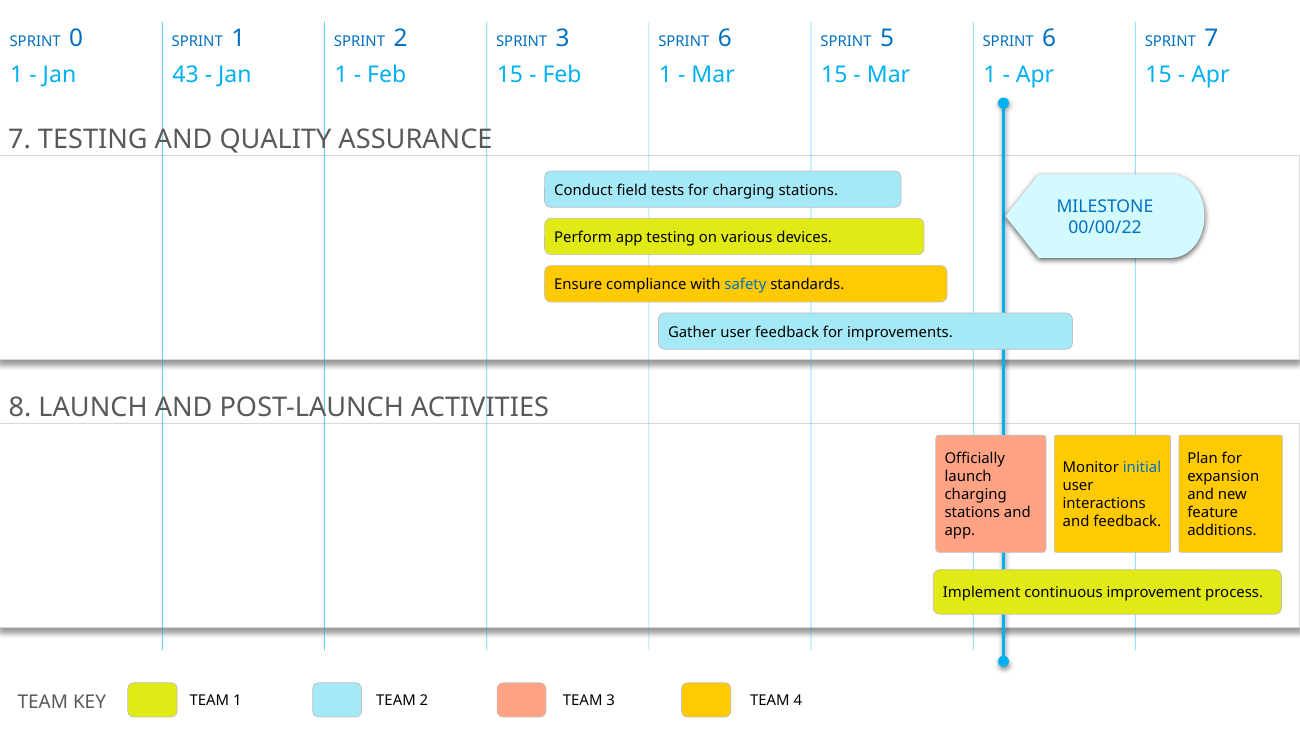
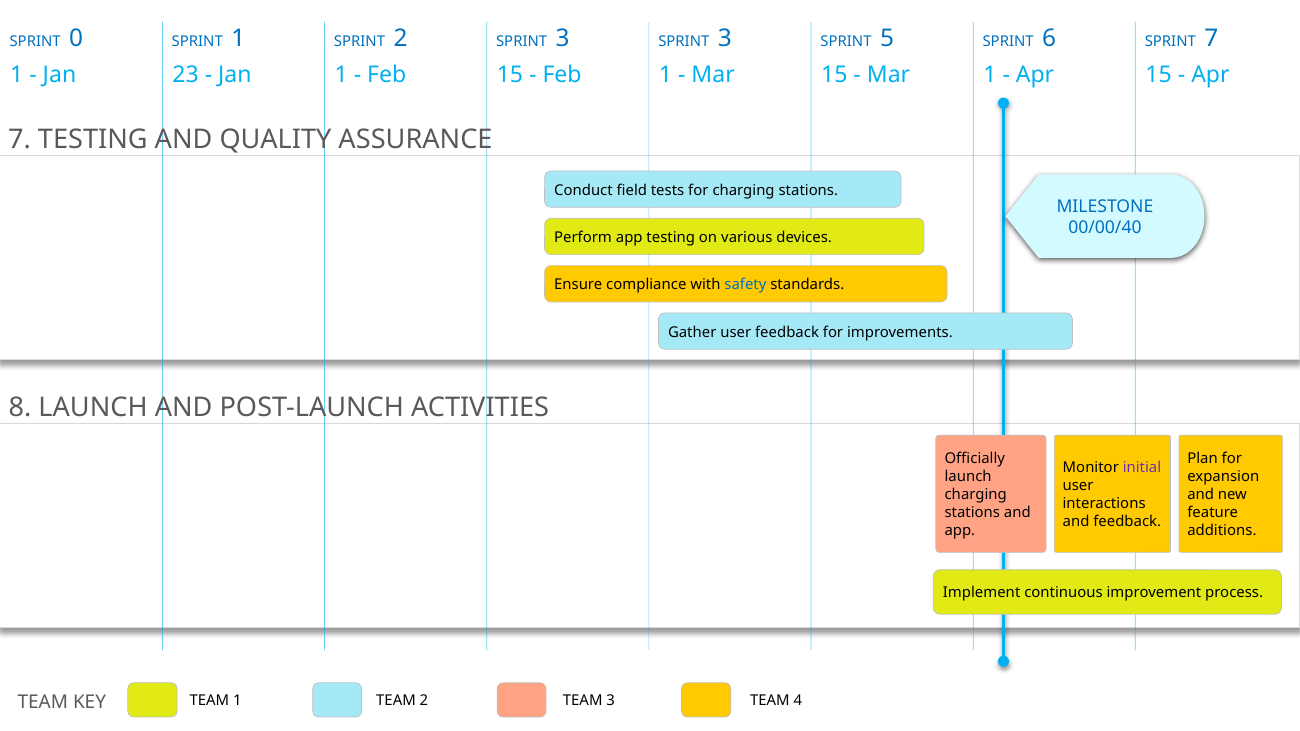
3 SPRINT 6: 6 -> 3 (725, 39)
43: 43 -> 23 (186, 75)
00/00/22: 00/00/22 -> 00/00/40 (1105, 228)
initial colour: blue -> purple (1142, 468)
